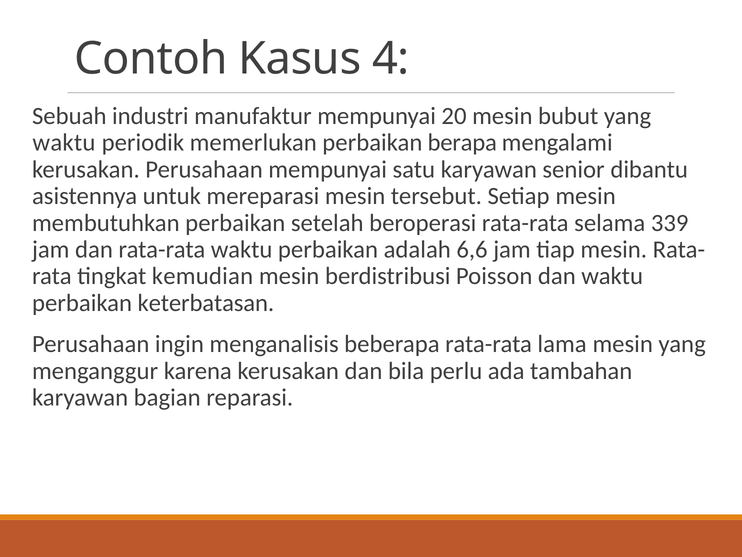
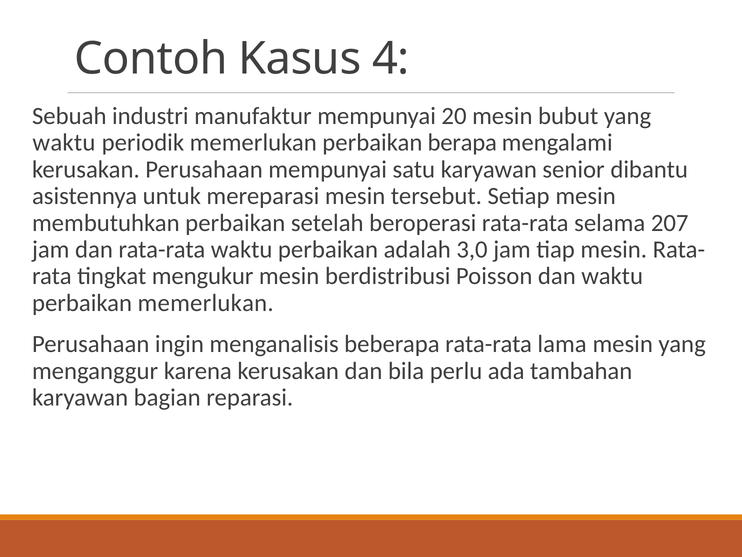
339: 339 -> 207 (670, 223)
6,6: 6,6 -> 3,0 (472, 249)
kemudian: kemudian -> mengukur (203, 276)
perbaikan keterbatasan: keterbatasan -> memerlukan (206, 303)
